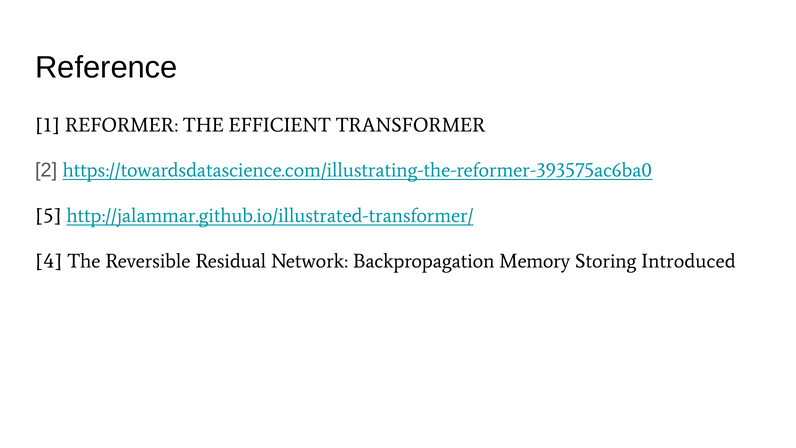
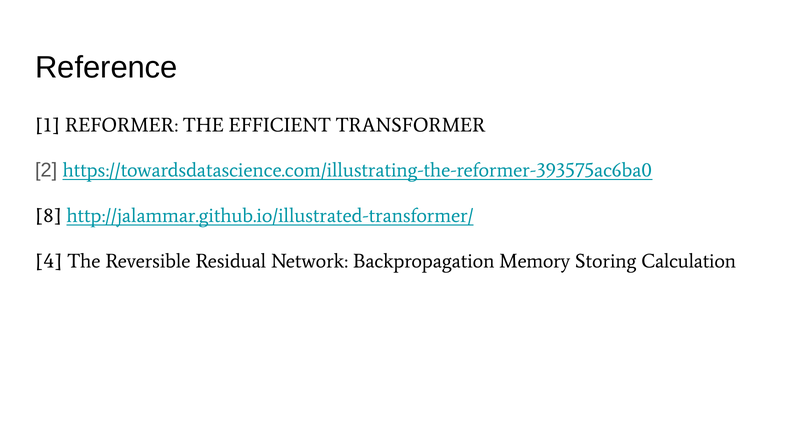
5: 5 -> 8 (48, 216)
Introduced: Introduced -> Calculation (689, 261)
